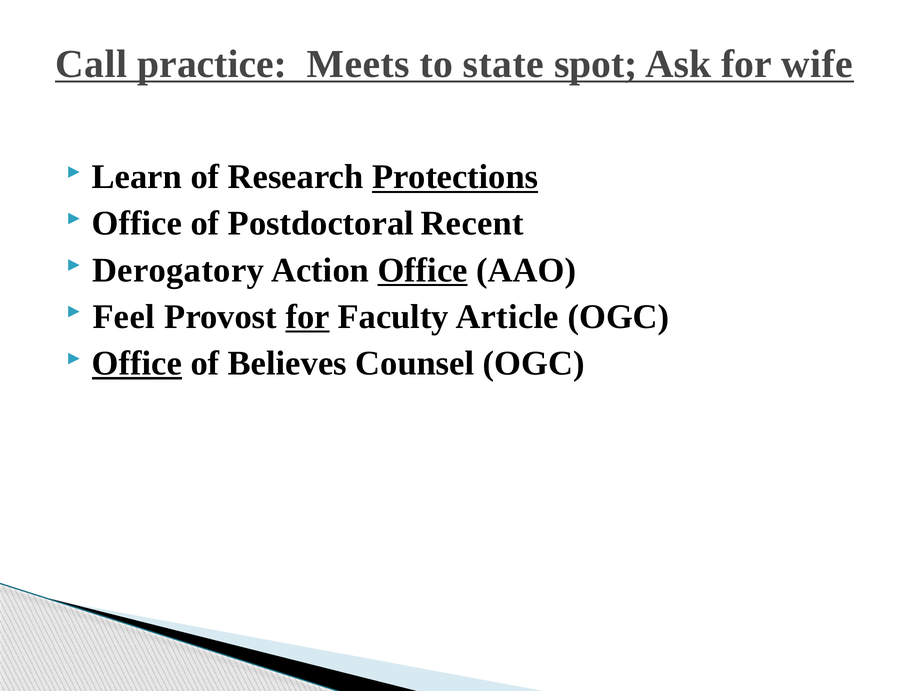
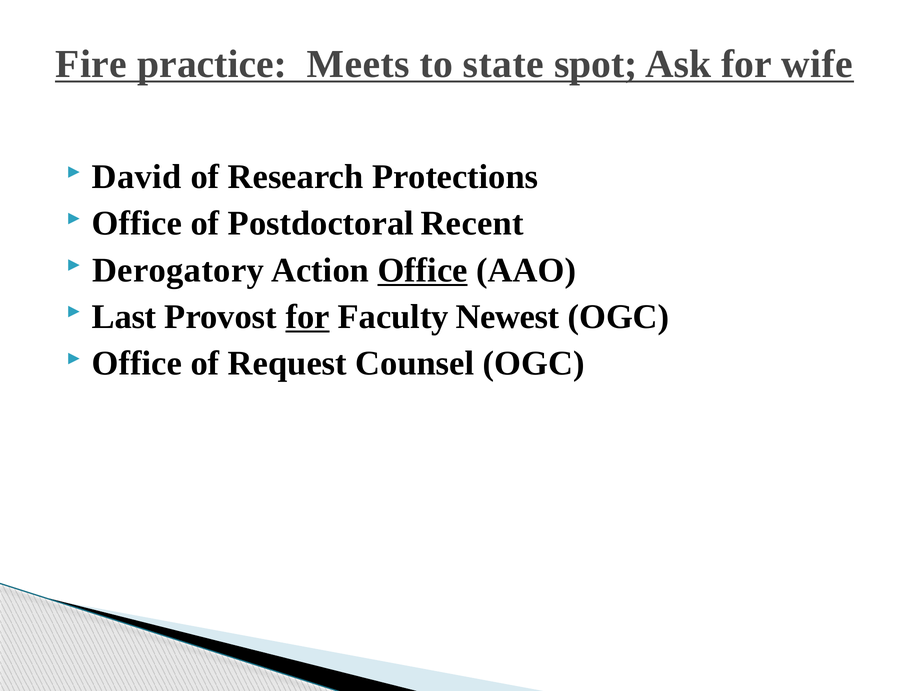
Call: Call -> Fire (91, 64)
Learn: Learn -> David (137, 177)
Protections underline: present -> none (455, 177)
Feel: Feel -> Last (124, 317)
Article: Article -> Newest (507, 317)
Office underline: present -> none (137, 363)
Believes: Believes -> Request (287, 363)
